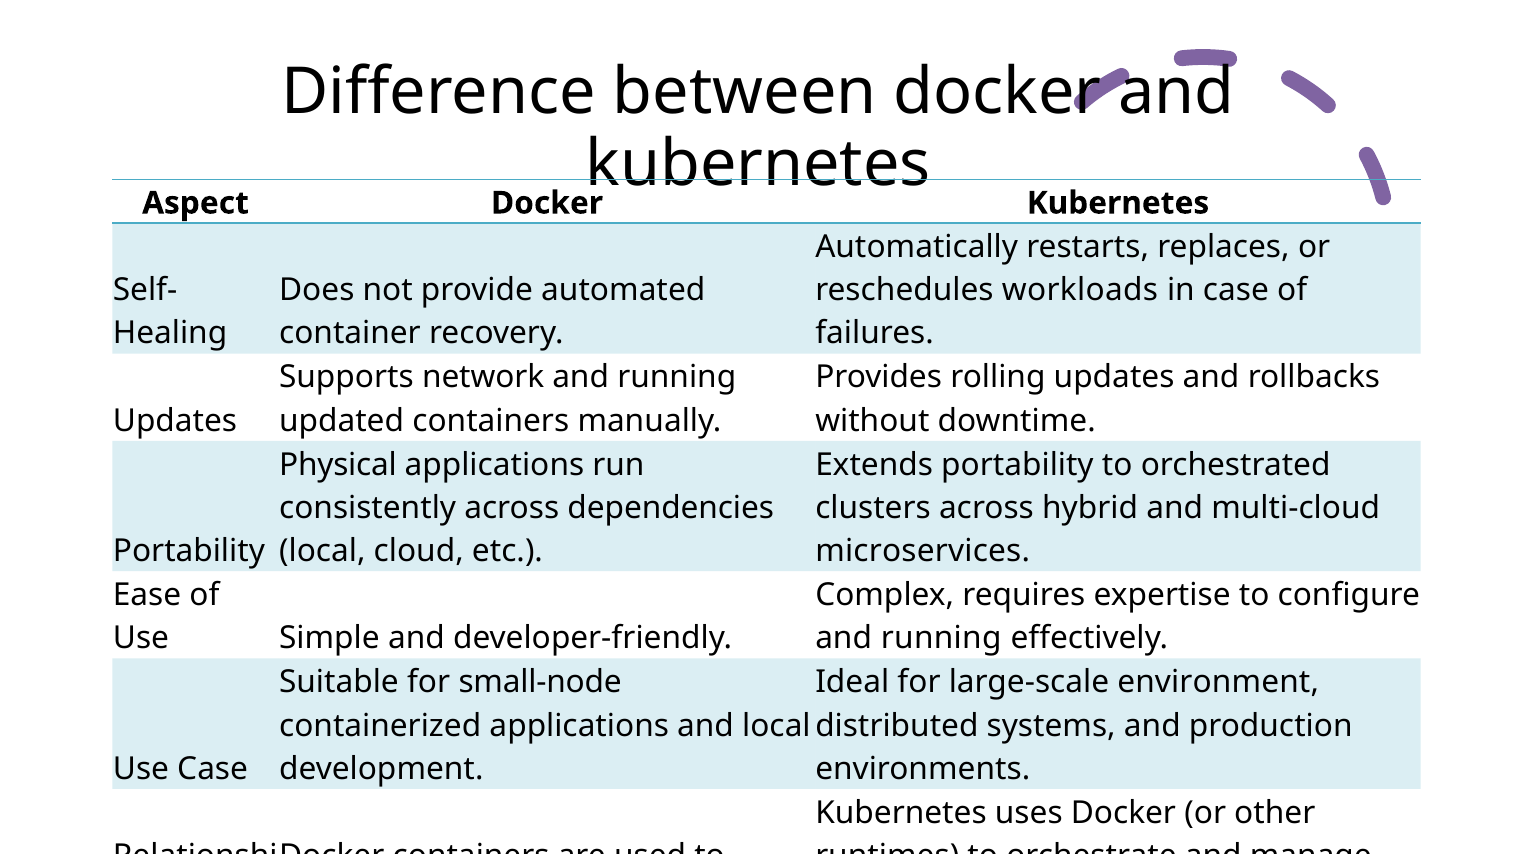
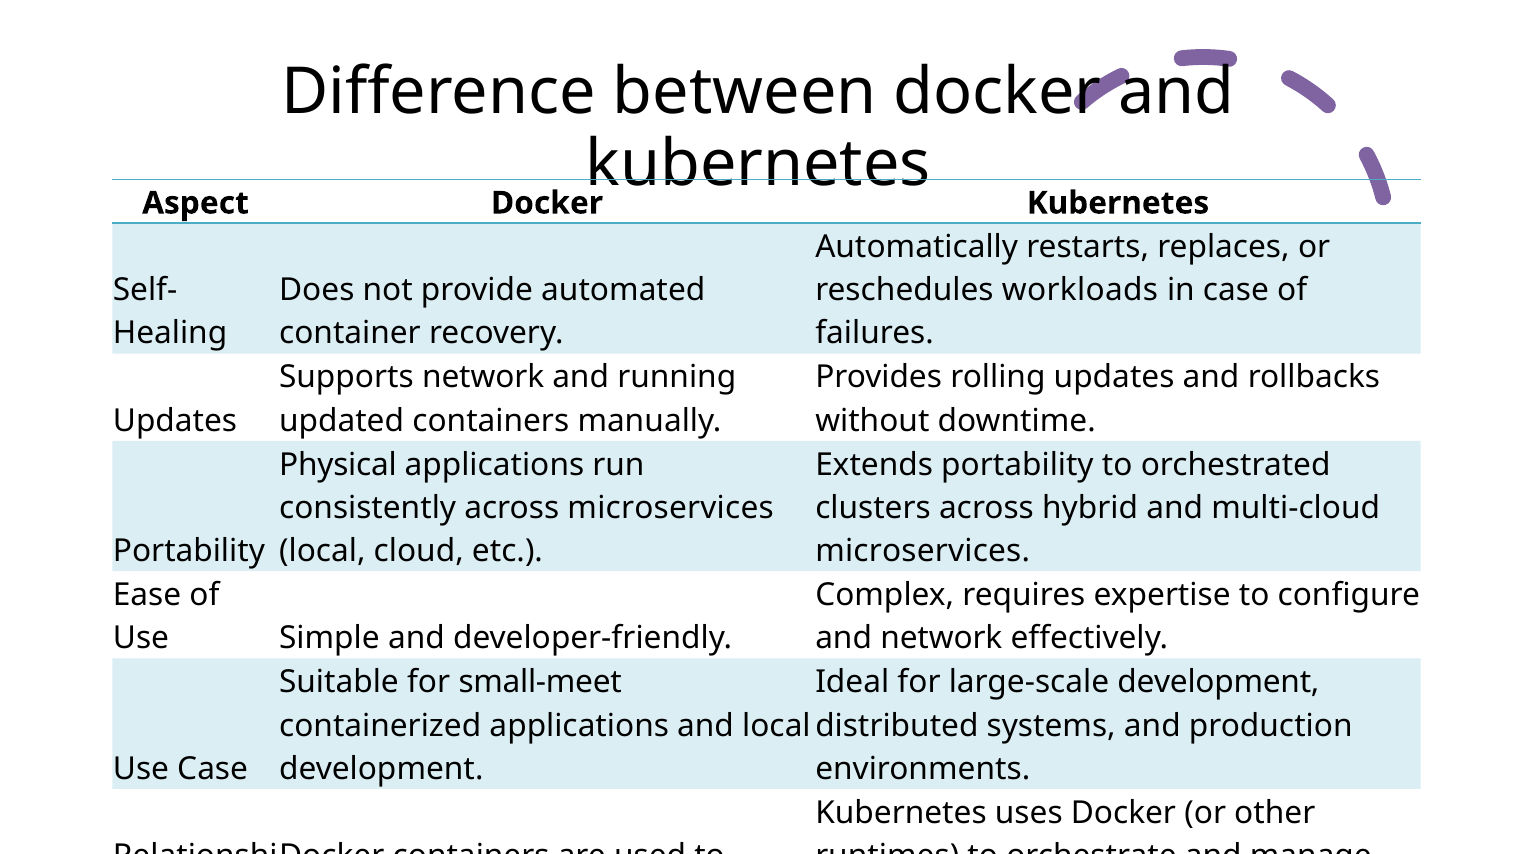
across dependencies: dependencies -> microservices (671, 508)
running: running -> network (941, 638)
small-node: small-node -> small-meet (540, 682)
large-scale environment: environment -> development (1218, 682)
